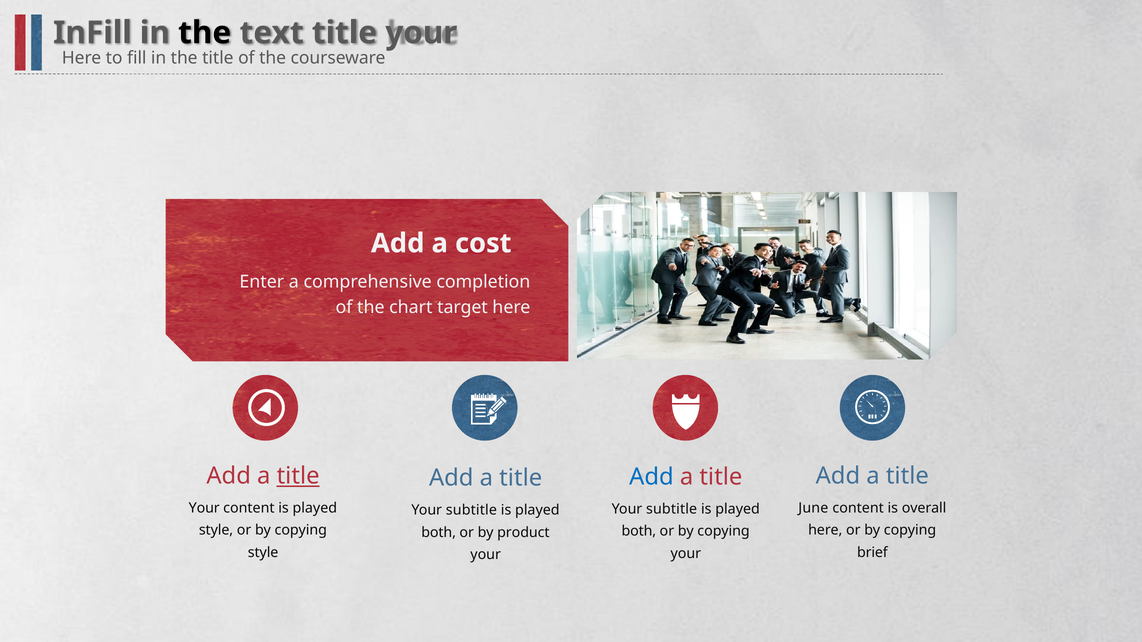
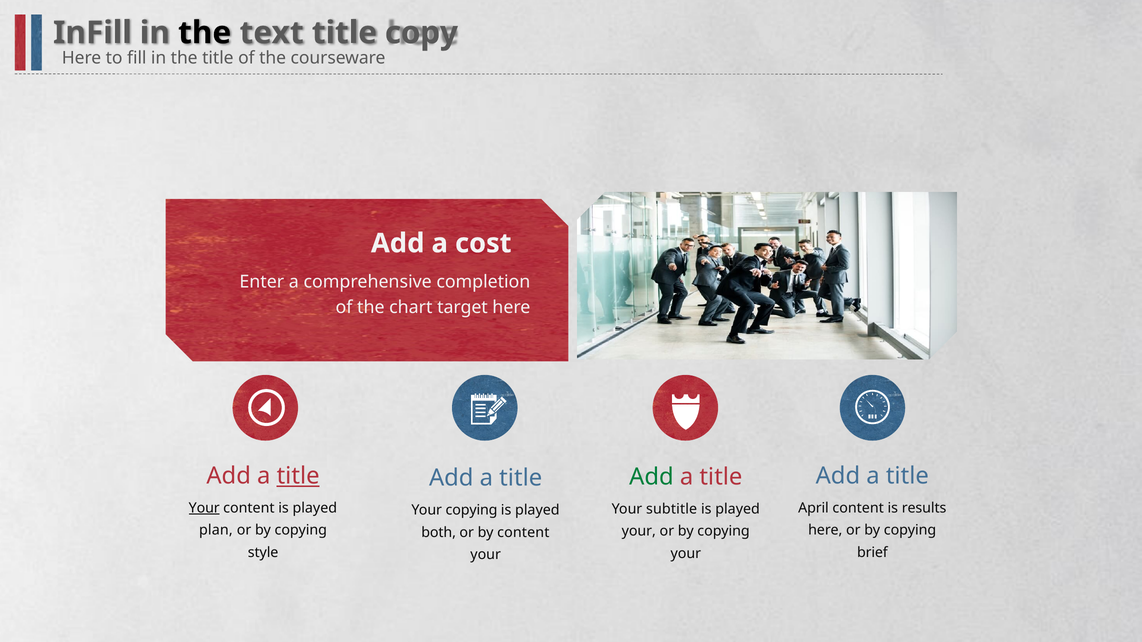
your: your -> copy (421, 33)
Add colour: blue -> green (651, 477)
June: June -> April (813, 508)
overall: overall -> results (924, 508)
Your underline: none -> present (204, 508)
subtitle: subtitle -> copying (472, 510)
style: style -> plan (216, 530)
both: both -> your (639, 531)
by product: product -> content (523, 533)
